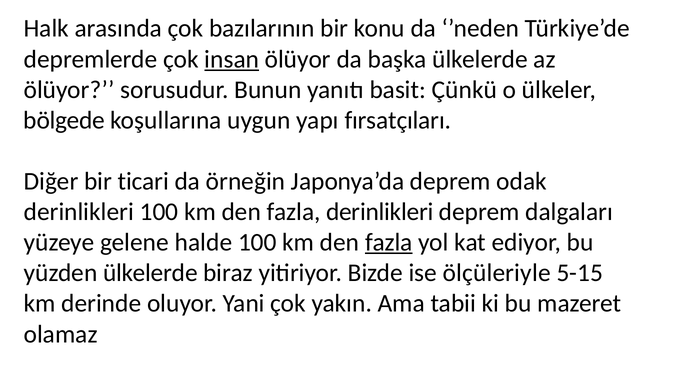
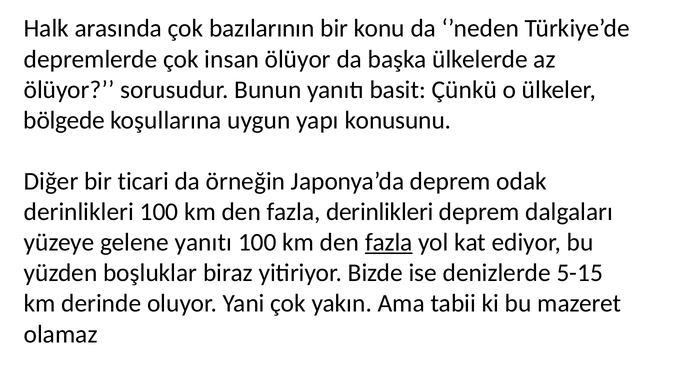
insan underline: present -> none (232, 59)
fırsatçıları: fırsatçıları -> konusunu (398, 120)
gelene halde: halde -> yanıtı (203, 242)
yüzden ülkelerde: ülkelerde -> boşluklar (150, 273)
ölçüleriyle: ölçüleriyle -> denizlerde (497, 273)
